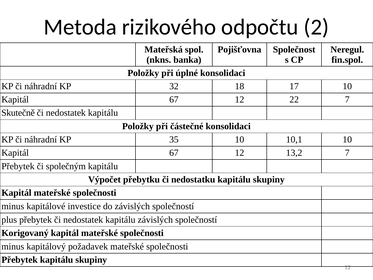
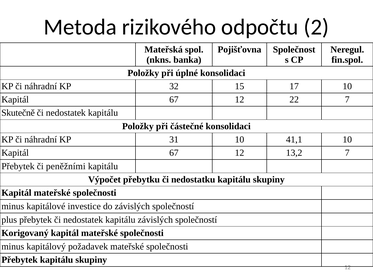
18: 18 -> 15 (240, 86)
35: 35 -> 31 (174, 139)
10,1: 10,1 -> 41,1 (294, 139)
společným: společným -> peněžními (66, 166)
